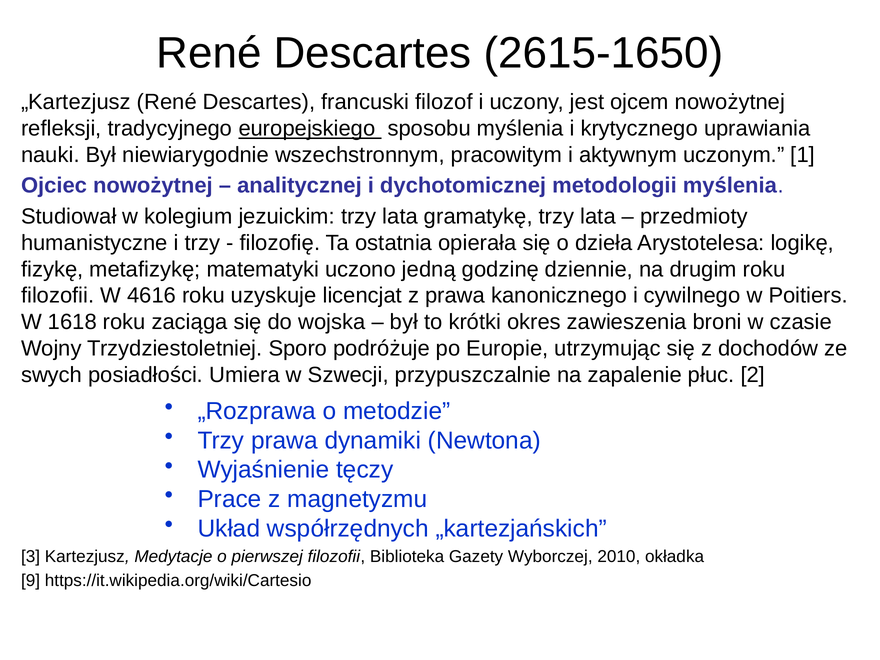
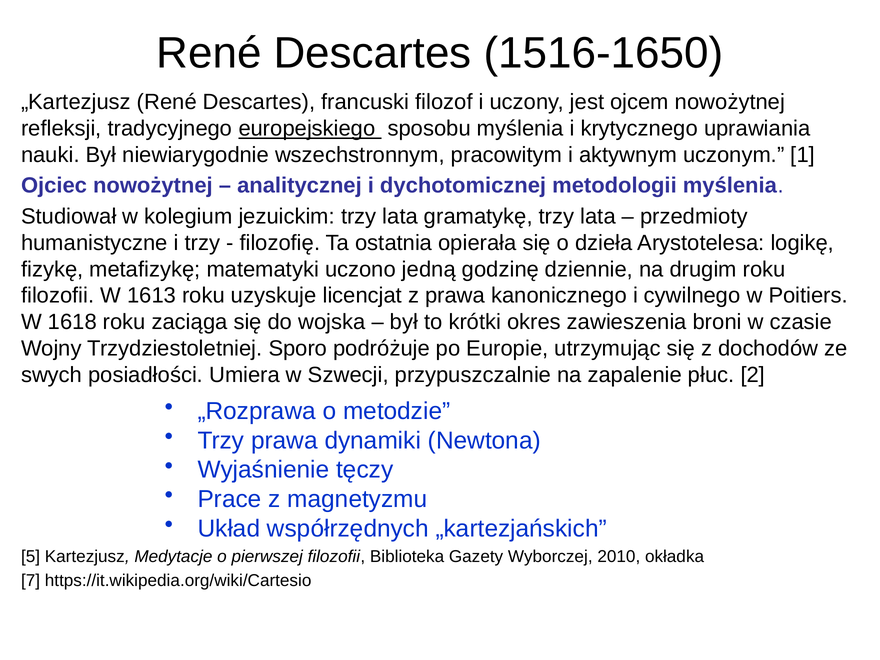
2615-1650: 2615-1650 -> 1516-1650 (604, 53)
4616: 4616 -> 1613 (152, 296)
3: 3 -> 5 (31, 556)
9: 9 -> 7 (31, 580)
